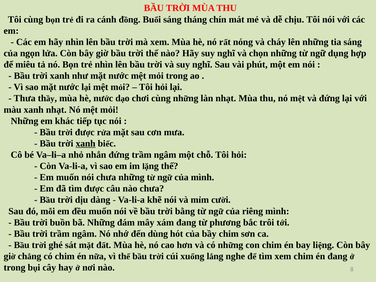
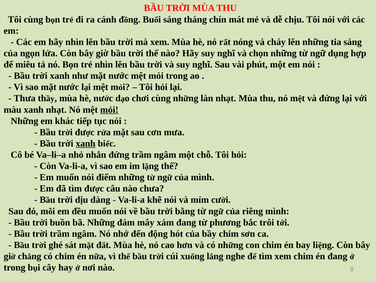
mỏi underline: none -> present (109, 110)
nói chưa: chưa -> điểm (106, 177)
dùng: dùng -> động (158, 234)
